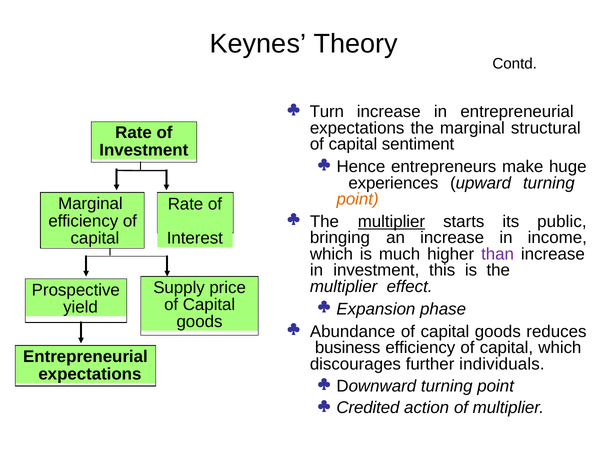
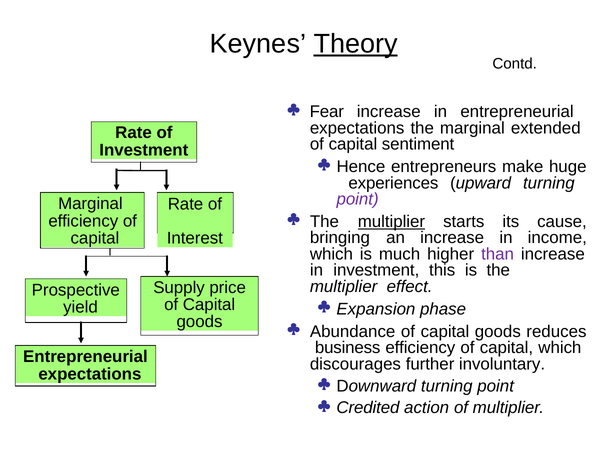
Theory underline: none -> present (356, 44)
Turn: Turn -> Fear (327, 112)
structural: structural -> extended (546, 128)
point colour: orange -> purple (358, 199)
public: public -> cause (562, 222)
individuals: individuals -> involuntary (502, 364)
